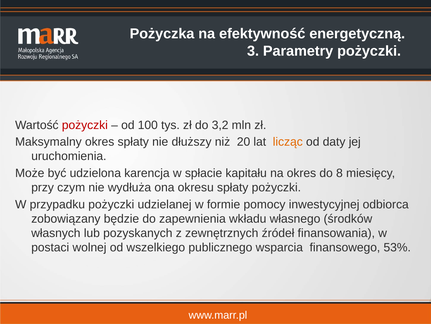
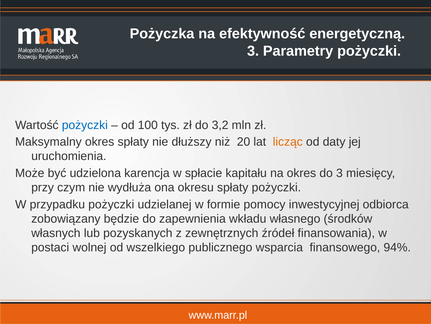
pożyczki colour: red -> blue (85, 125)
do 8: 8 -> 3 (339, 173)
53%: 53% -> 94% (397, 247)
